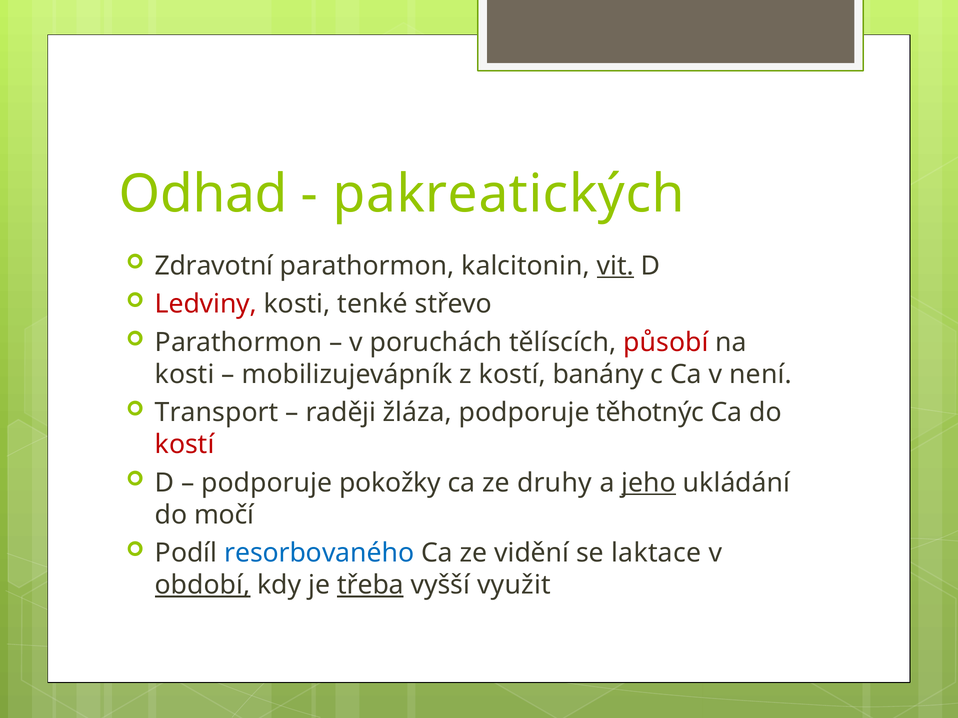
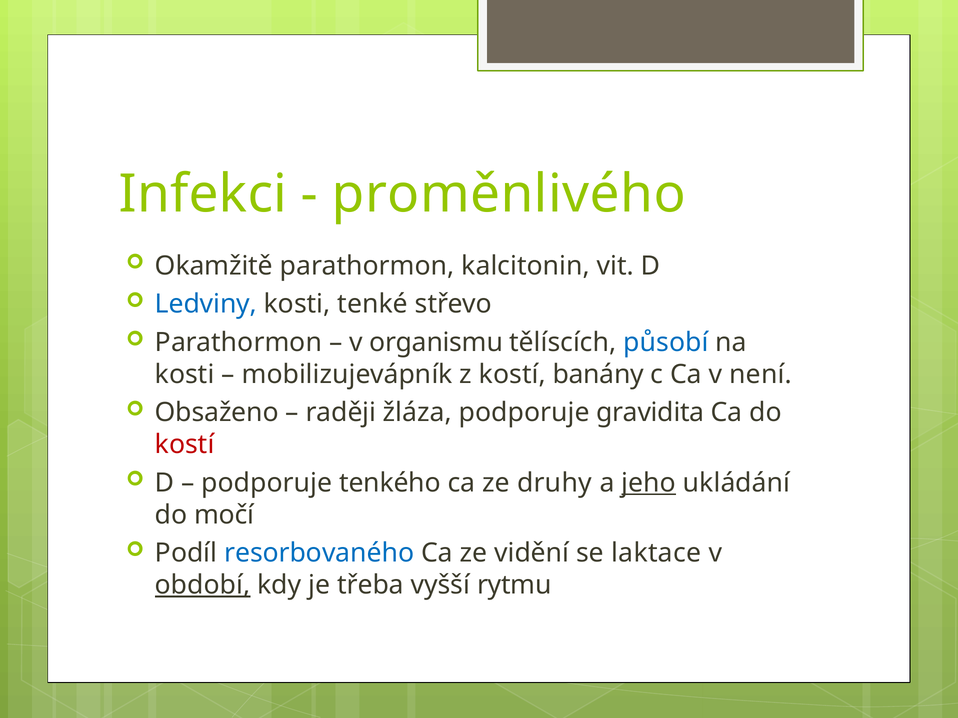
Odhad: Odhad -> Infekci (203, 194)
pakreatických: pakreatických -> proměnlivého (509, 194)
Zdravotní: Zdravotní -> Okamžitě (214, 266)
vit underline: present -> none (615, 266)
Ledviny colour: red -> blue (206, 304)
poruchách: poruchách -> organismu (436, 343)
působí colour: red -> blue (666, 343)
Transport: Transport -> Obsaženo (217, 413)
těhotnýc: těhotnýc -> gravidita (650, 413)
pokožky: pokožky -> tenkého (390, 483)
třeba underline: present -> none (370, 585)
využit: využit -> rytmu (514, 585)
